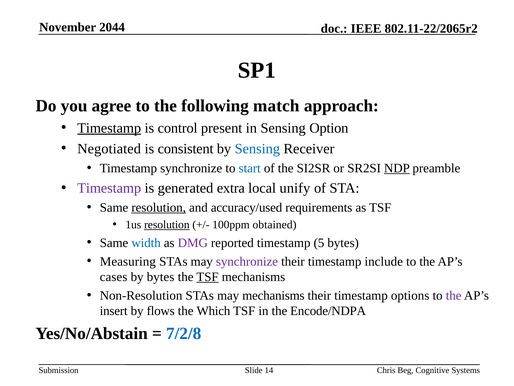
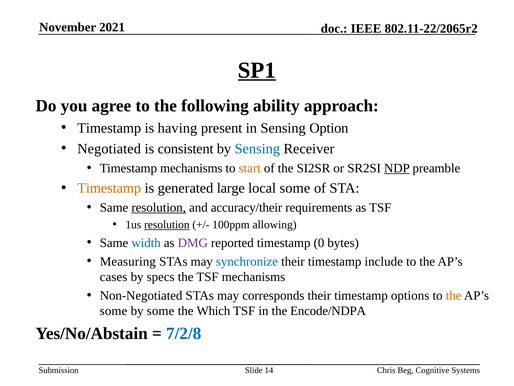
2044: 2044 -> 2021 (112, 27)
SP1 underline: none -> present (257, 70)
match: match -> ability (276, 106)
Timestamp underline: present -> none (109, 128)
control: control -> having (178, 128)
Timestamp synchronize: synchronize -> mechanisms (191, 168)
start colour: blue -> orange (250, 168)
Timestamp colour: purple -> orange (109, 188)
extra: extra -> large (231, 188)
local unify: unify -> some (295, 188)
accuracy/used: accuracy/used -> accuracy/their (247, 207)
obtained: obtained -> allowing (275, 225)
5: 5 -> 0 (319, 242)
synchronize colour: purple -> blue (247, 261)
by bytes: bytes -> specs (161, 277)
TSF underline: present -> none (207, 277)
Non-Resolution: Non-Resolution -> Non-Negotiated (141, 295)
may mechanisms: mechanisms -> corresponds (273, 295)
the colour: purple -> orange (454, 295)
insert: insert -> some (114, 311)
by flows: flows -> some (161, 311)
